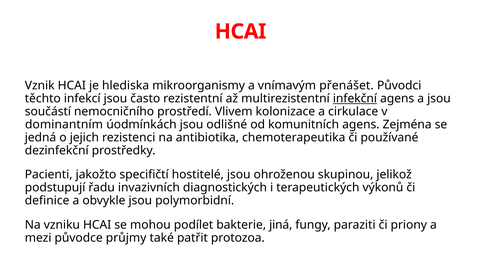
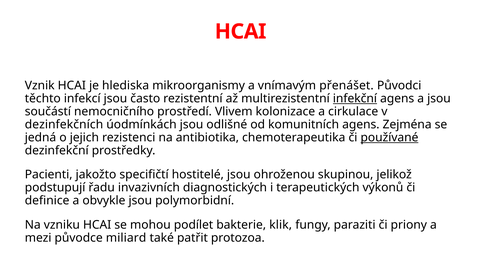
dominantním: dominantním -> dezinfekčních (64, 125)
používané underline: none -> present (389, 138)
jiná: jiná -> klik (281, 225)
průjmy: průjmy -> miliard (126, 238)
